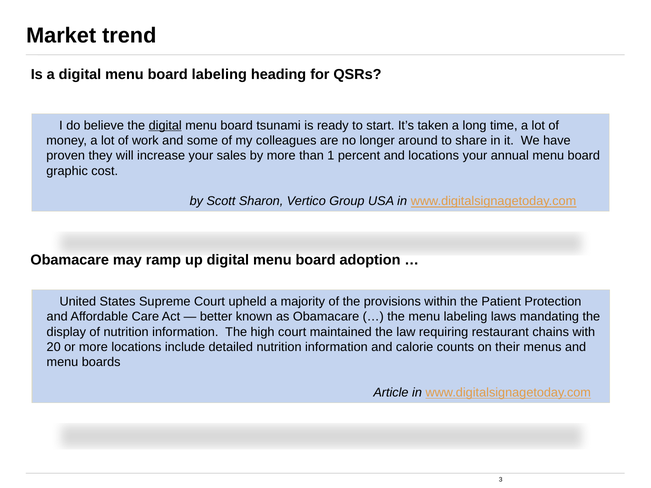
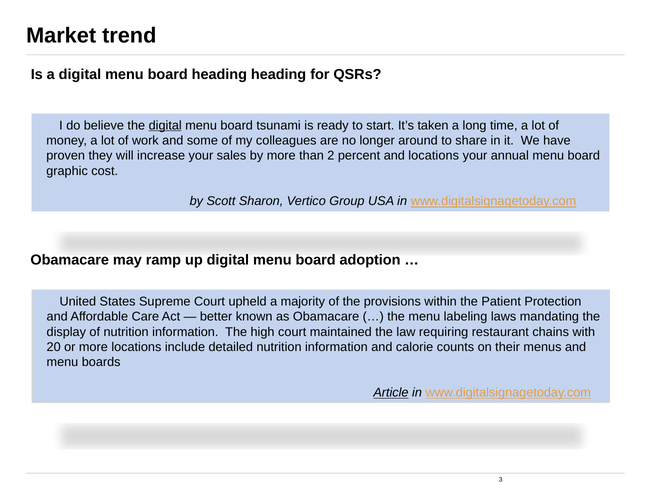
board labeling: labeling -> heading (219, 75)
1: 1 -> 2 (331, 156)
Article underline: none -> present (391, 393)
